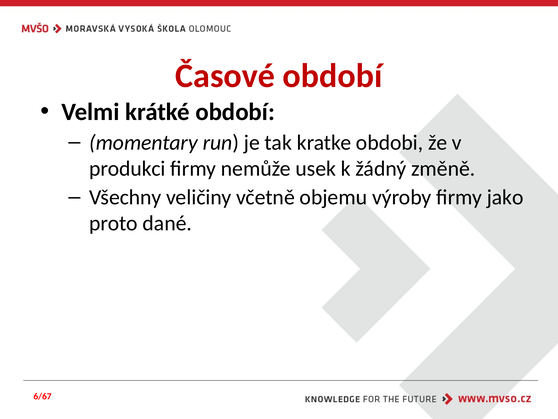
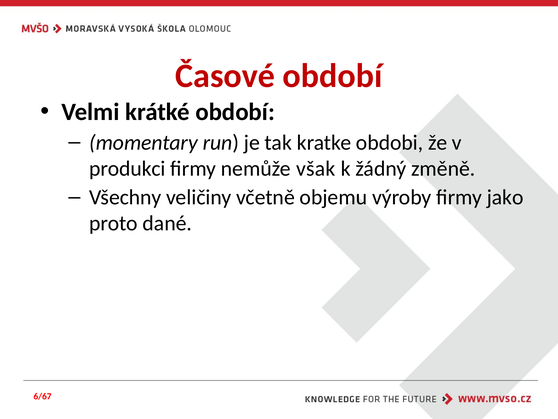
usek: usek -> však (316, 168)
